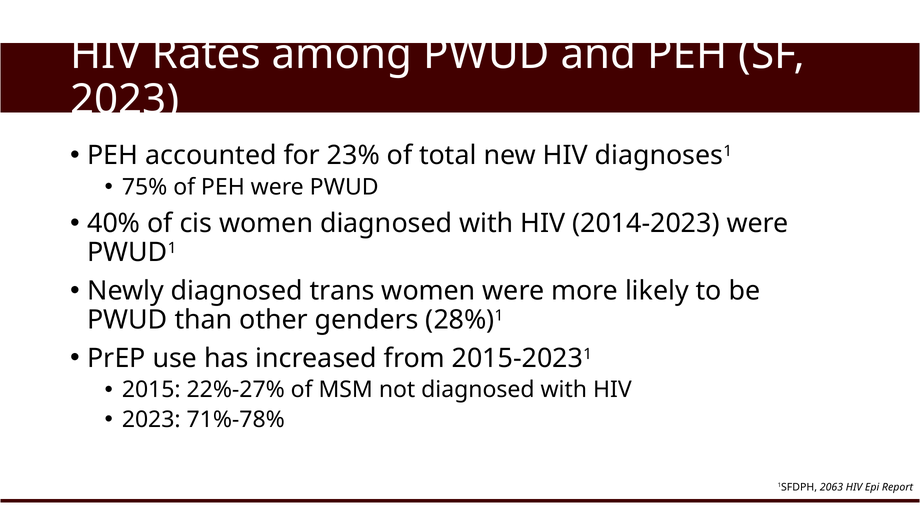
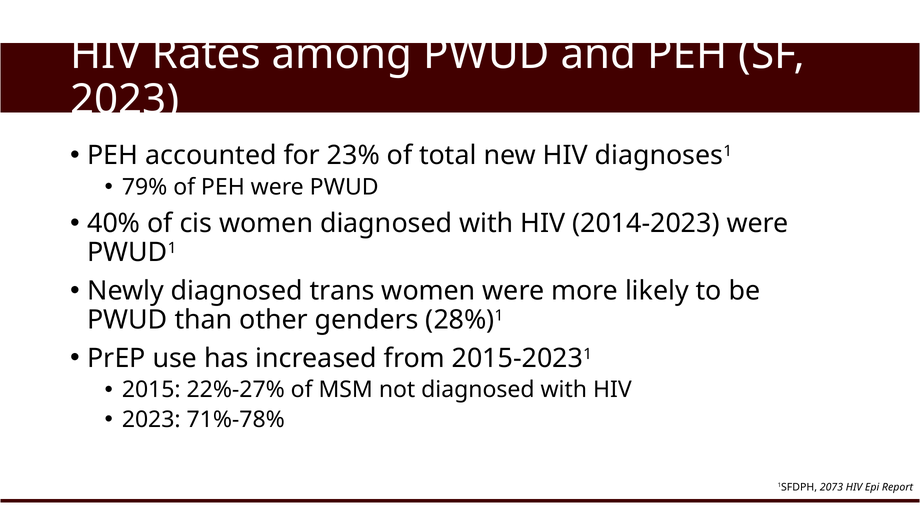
75%: 75% -> 79% (145, 187)
2063: 2063 -> 2073 (831, 488)
